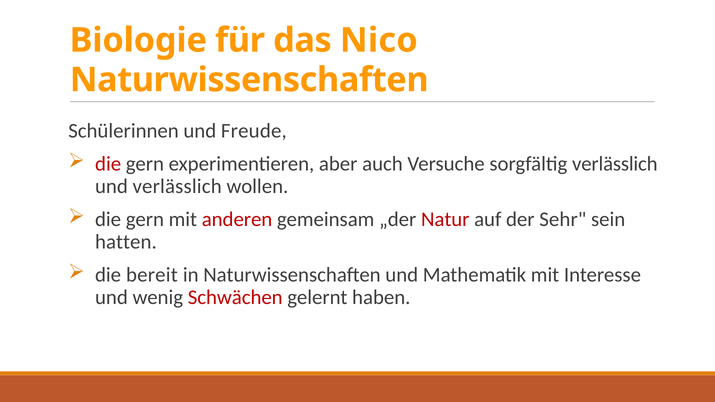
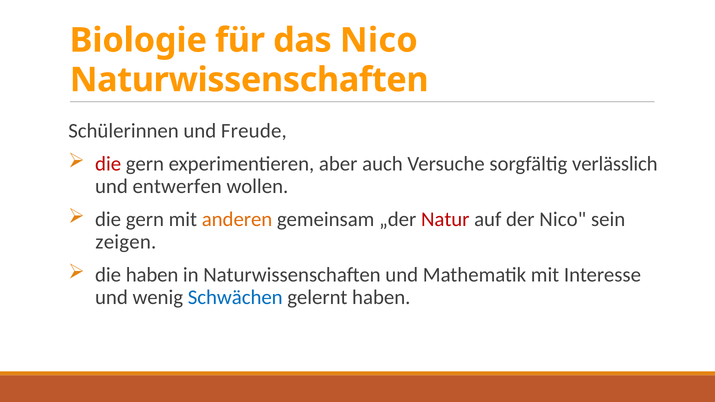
und verlässlich: verlässlich -> entwerfen (177, 186)
anderen colour: red -> orange (237, 219)
der Sehr: Sehr -> Nico (563, 219)
hatten: hatten -> zeigen (126, 242)
die bereit: bereit -> haben (152, 275)
Schwächen colour: red -> blue (235, 297)
